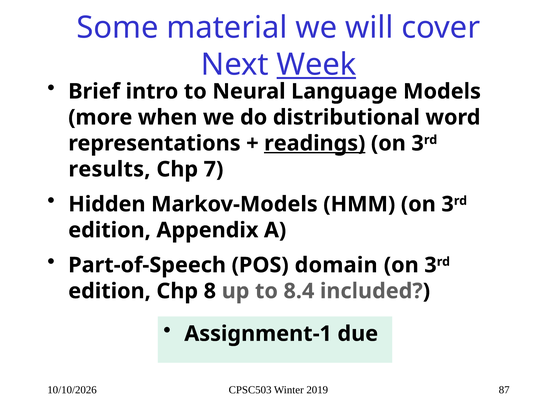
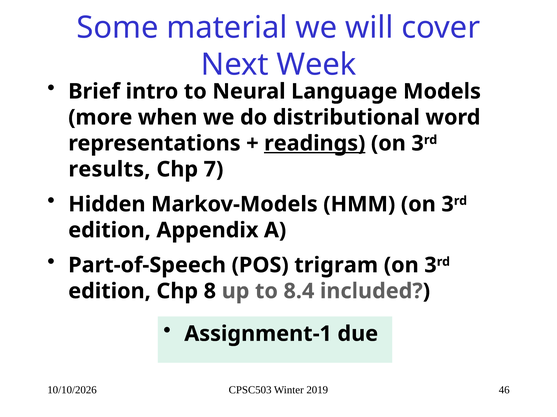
Week underline: present -> none (316, 65)
domain: domain -> trigram (336, 266)
87: 87 -> 46 (504, 391)
